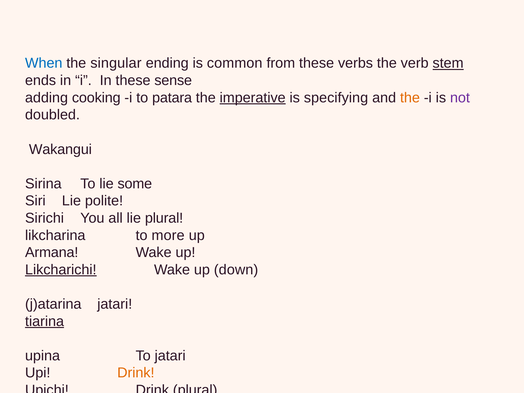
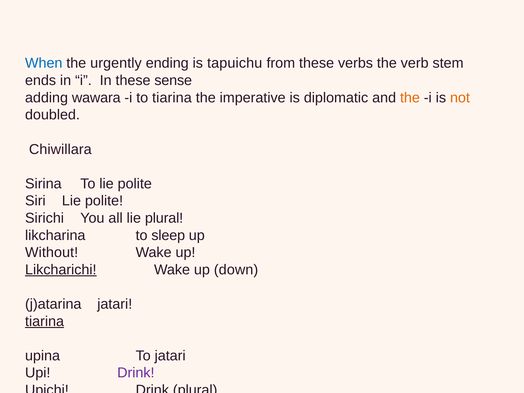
singular: singular -> urgently (116, 63)
common: common -> tapuichu (235, 63)
stem underline: present -> none (448, 63)
cooking: cooking -> wawara (96, 98)
to patara: patara -> tiarina (172, 98)
imperative underline: present -> none (253, 98)
specifying: specifying -> diplomatic (336, 98)
not colour: purple -> orange (460, 98)
Wakangui: Wakangui -> Chiwillara (60, 149)
To lie some: some -> polite (135, 184)
more: more -> sleep (168, 235)
Armana: Armana -> Without (52, 252)
Drink colour: orange -> purple (136, 373)
